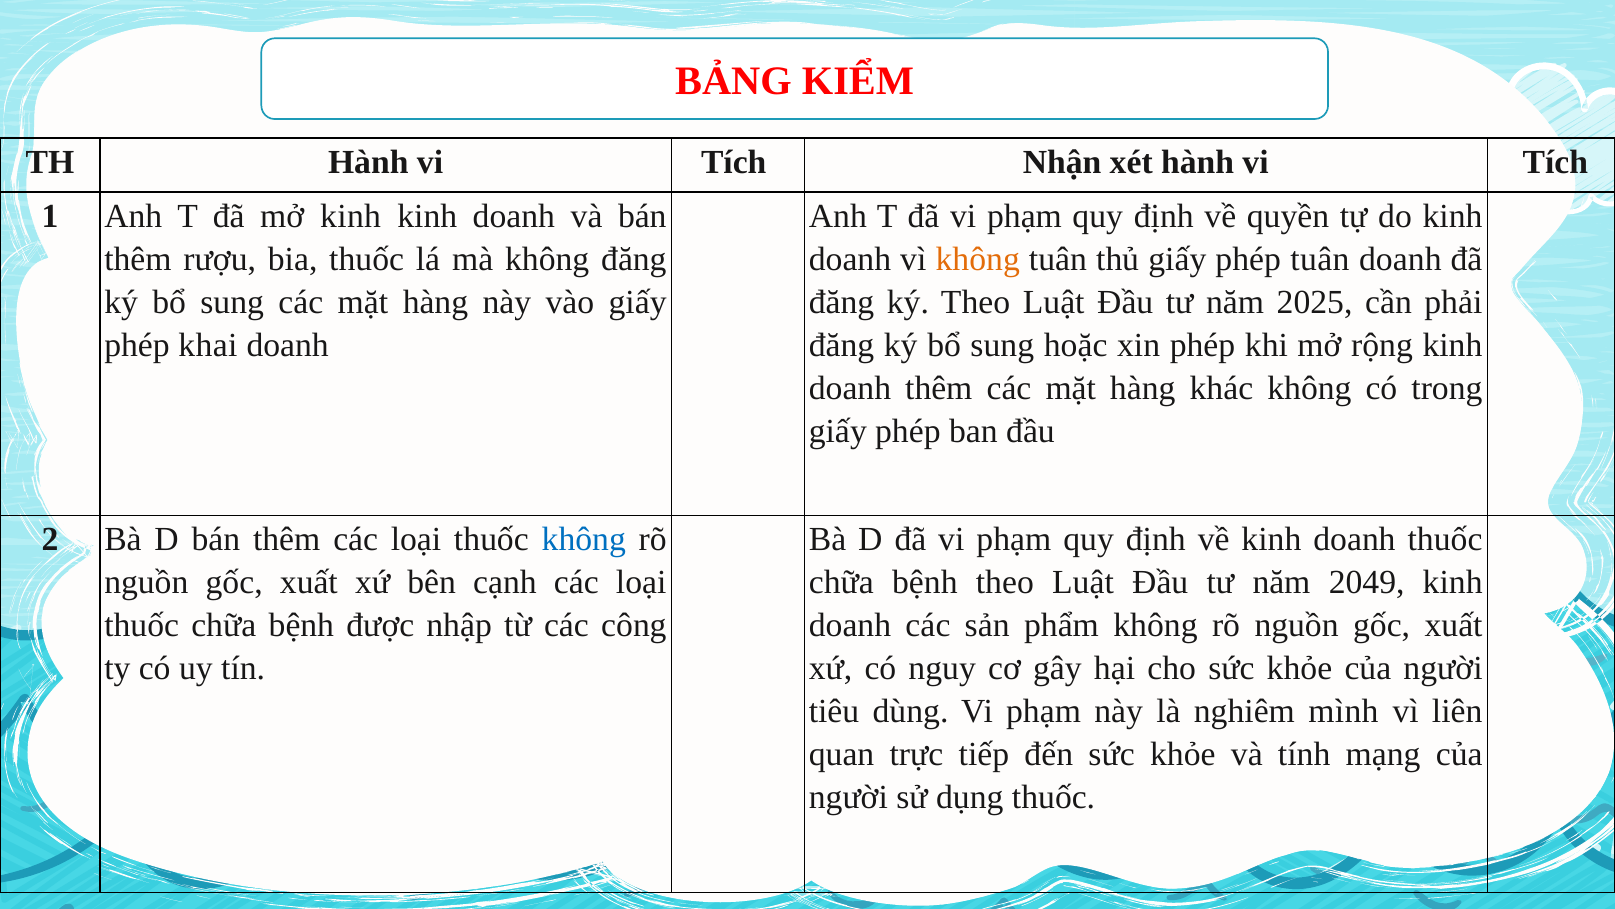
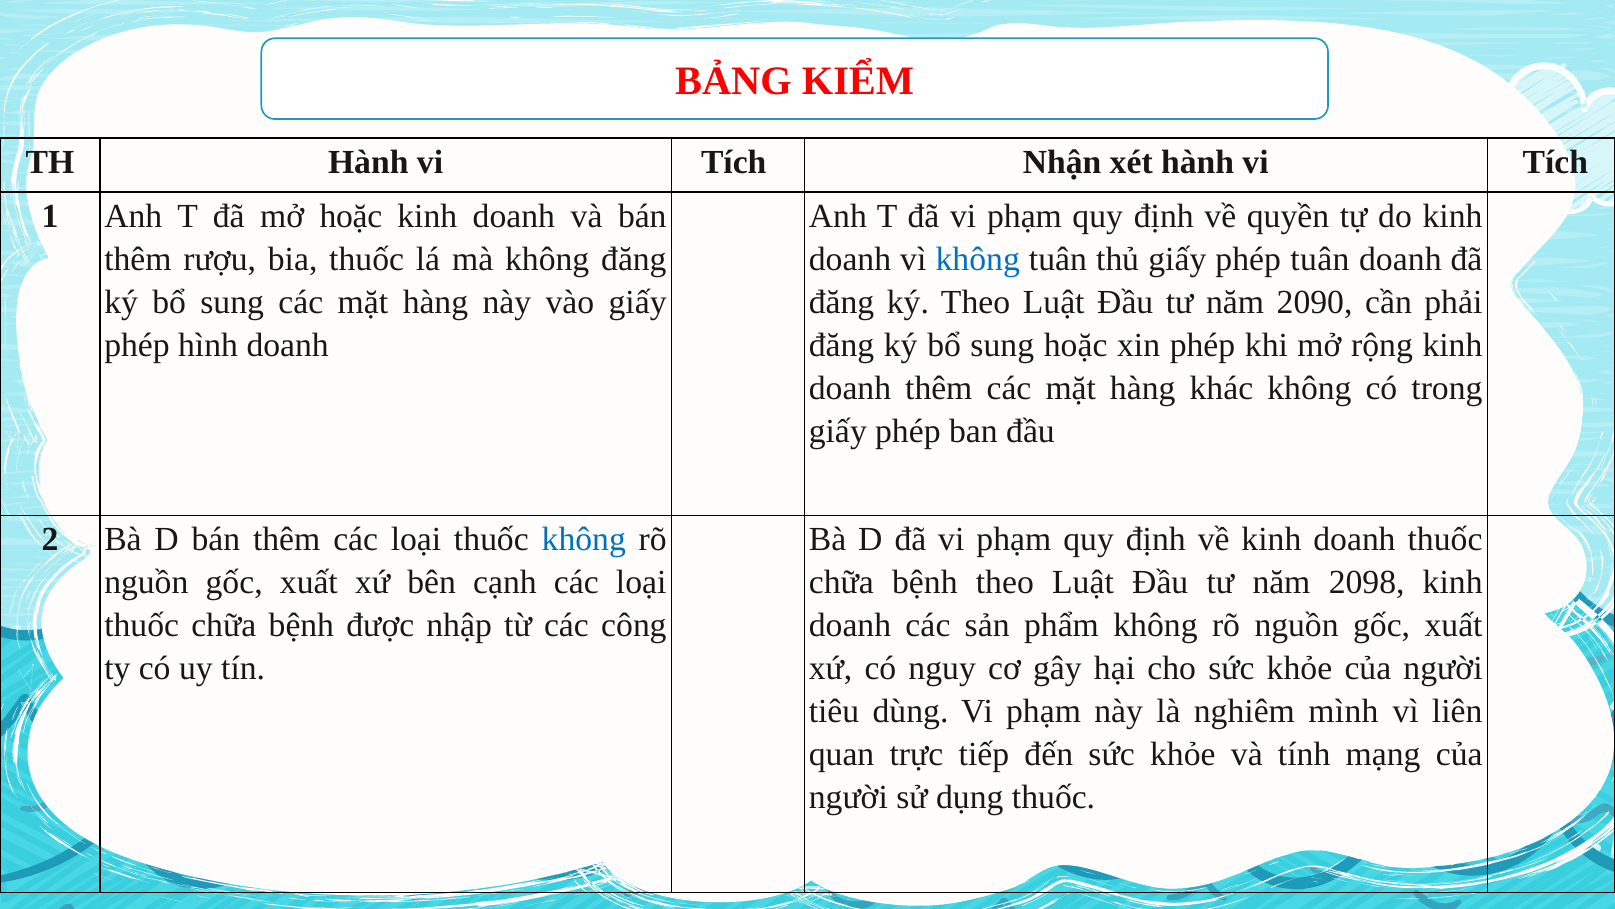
mở kinh: kinh -> hoặc (351, 216)
không colour: orange -> blue (978, 259)
2025: 2025 -> 2090 (1315, 302)
khai: khai -> hình (208, 345)
2049: 2049 -> 2098 (1367, 582)
